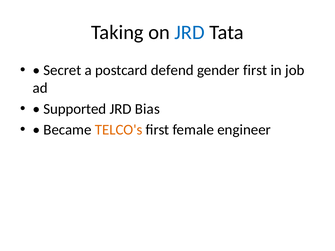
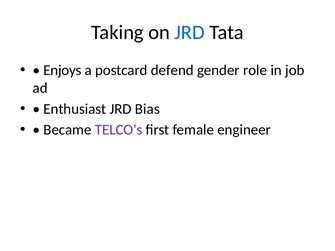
Secret: Secret -> Enjoys (62, 70)
gender first: first -> role (255, 70)
Supported: Supported -> Enthusiast (75, 109)
TELCO's colour: orange -> purple (119, 130)
